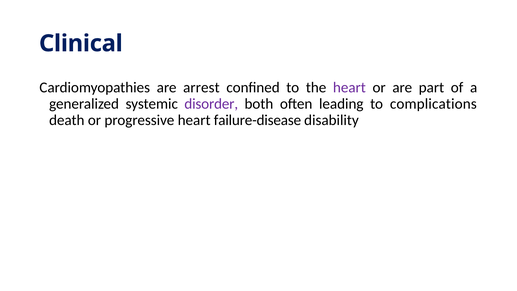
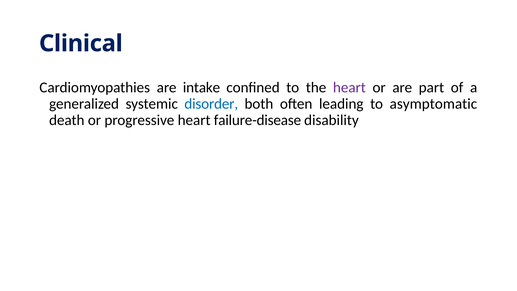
arrest: arrest -> intake (201, 87)
disorder colour: purple -> blue (211, 104)
complications: complications -> asymptomatic (433, 104)
